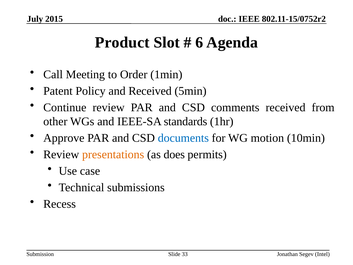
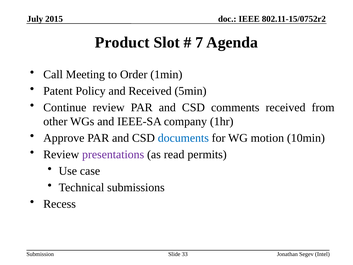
6: 6 -> 7 (199, 42)
standards: standards -> company (185, 121)
presentations colour: orange -> purple (113, 154)
does: does -> read (174, 154)
